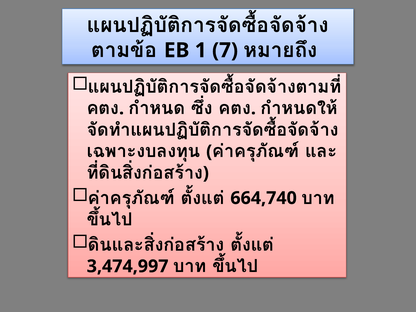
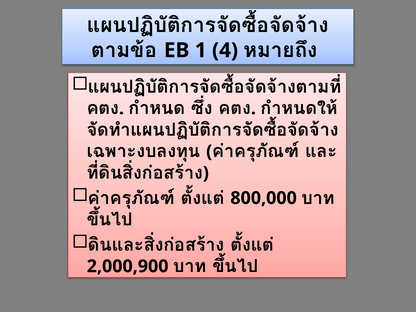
7: 7 -> 4 (225, 50)
664,740: 664,740 -> 800,000 (264, 198)
3,474,997: 3,474,997 -> 2,000,900 (128, 266)
